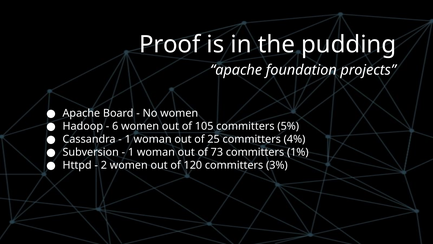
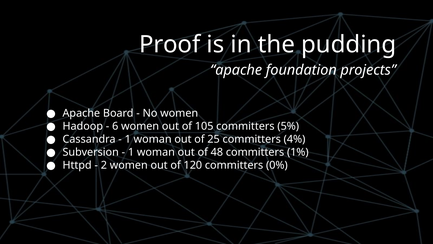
73: 73 -> 48 (217, 152)
3%: 3% -> 0% (277, 165)
